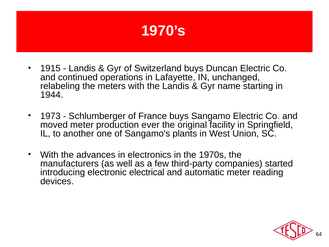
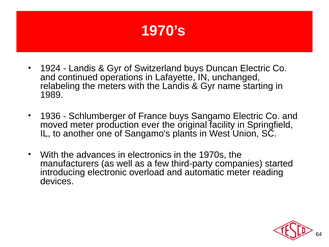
1915: 1915 -> 1924 (50, 68)
1944: 1944 -> 1989 (52, 95)
1973: 1973 -> 1936 (50, 116)
electrical: electrical -> overload (147, 172)
